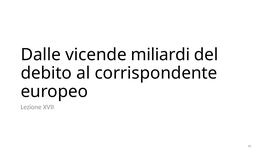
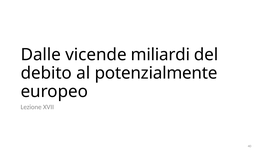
corrispondente: corrispondente -> potenzialmente (156, 73)
